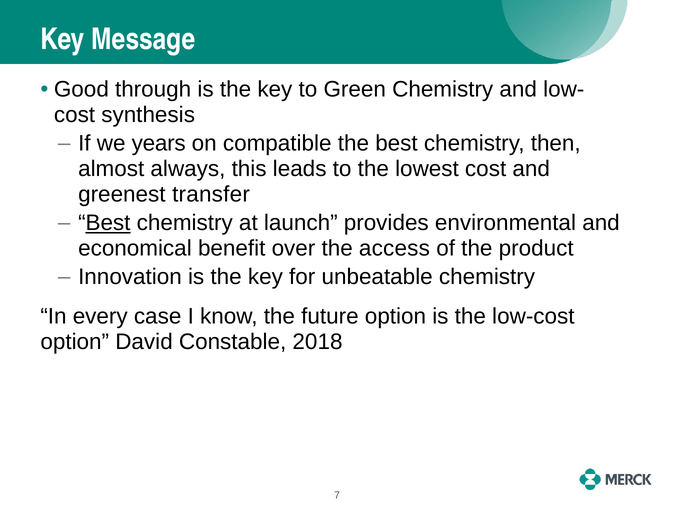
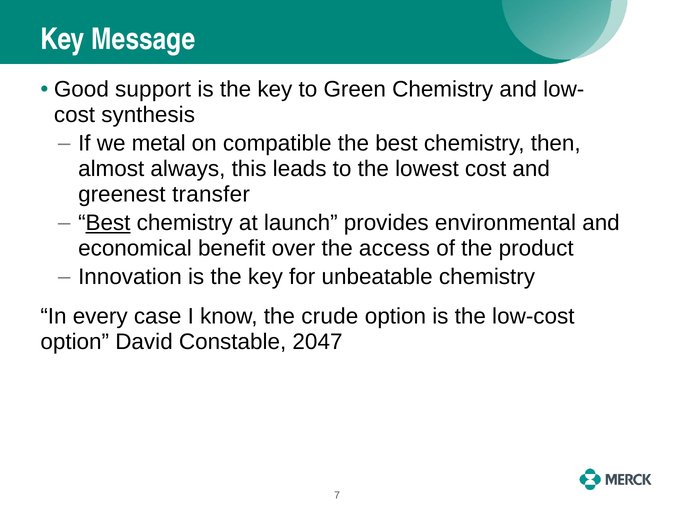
through: through -> support (153, 89)
years: years -> metal (159, 143)
future: future -> crude (330, 317)
2018: 2018 -> 2047 (317, 342)
